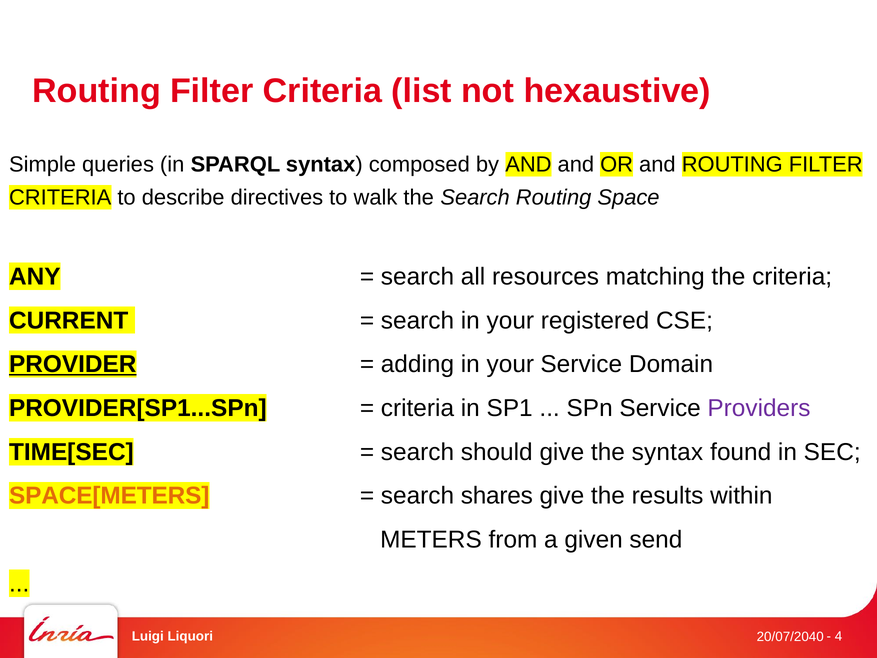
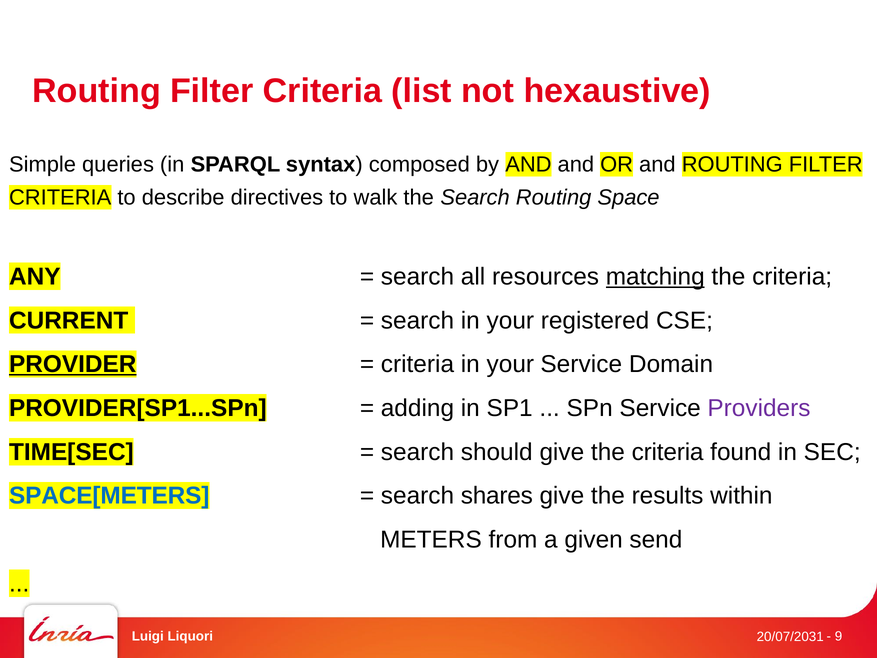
matching underline: none -> present (655, 276)
adding: adding -> criteria (417, 364)
criteria: criteria -> adding (417, 408)
give the syntax: syntax -> criteria (668, 452)
SPACE[METERS colour: orange -> blue (109, 496)
20/07/2040: 20/07/2040 -> 20/07/2031 (790, 636)
4: 4 -> 9 (838, 636)
